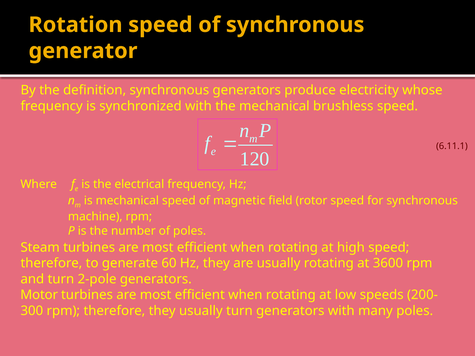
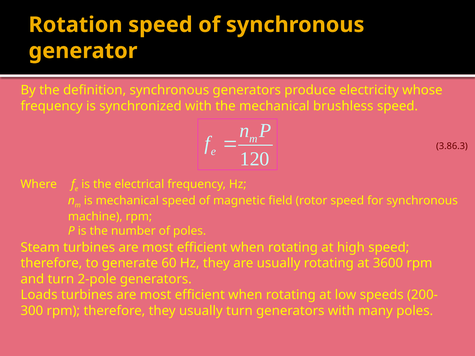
6.11.1: 6.11.1 -> 3.86.3 (452, 146)
Motor: Motor -> Loads (39, 295)
